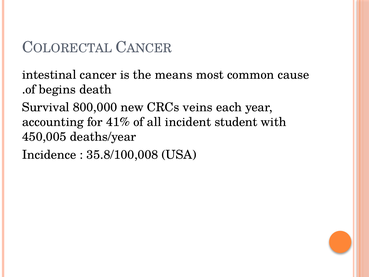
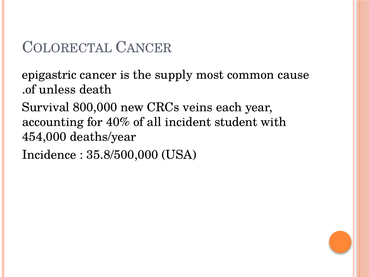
intestinal: intestinal -> epigastric (49, 75)
means: means -> supply (174, 75)
begins: begins -> unless (57, 89)
41%: 41% -> 40% (118, 122)
450,005: 450,005 -> 454,000 (44, 137)
35.8/100,008: 35.8/100,008 -> 35.8/500,000 (122, 155)
